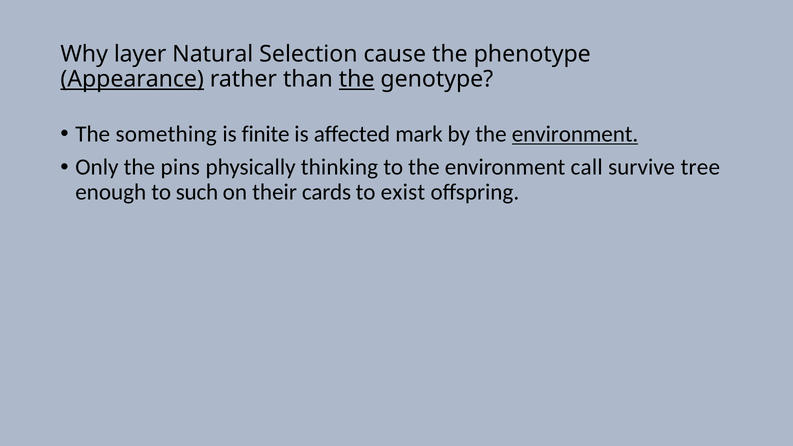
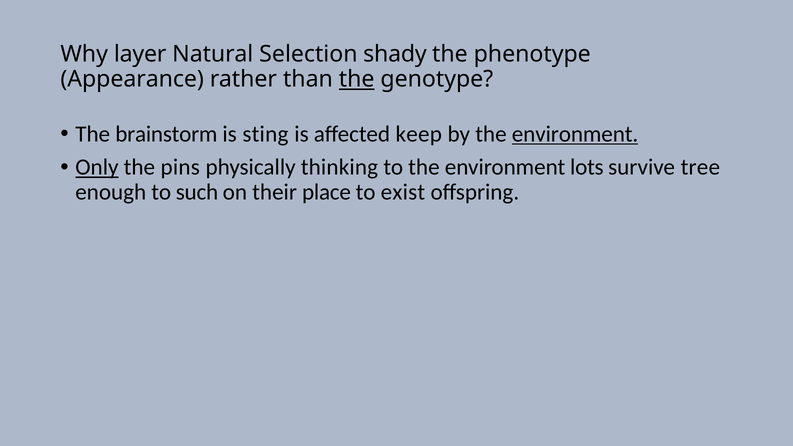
cause: cause -> shady (395, 54)
Appearance underline: present -> none (132, 79)
something: something -> brainstorm (166, 134)
finite: finite -> sting (265, 134)
mark: mark -> keep (419, 134)
Only underline: none -> present (97, 167)
call: call -> lots (587, 167)
cards: cards -> place (326, 192)
